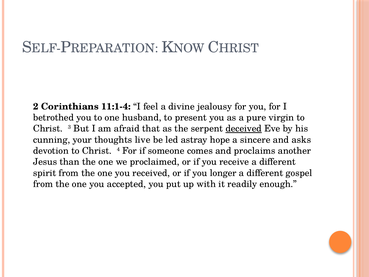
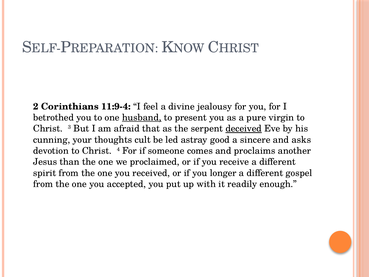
11:1-4: 11:1-4 -> 11:9-4 (116, 106)
husband underline: none -> present (142, 117)
live: live -> cult (143, 140)
hope: hope -> good (220, 140)
